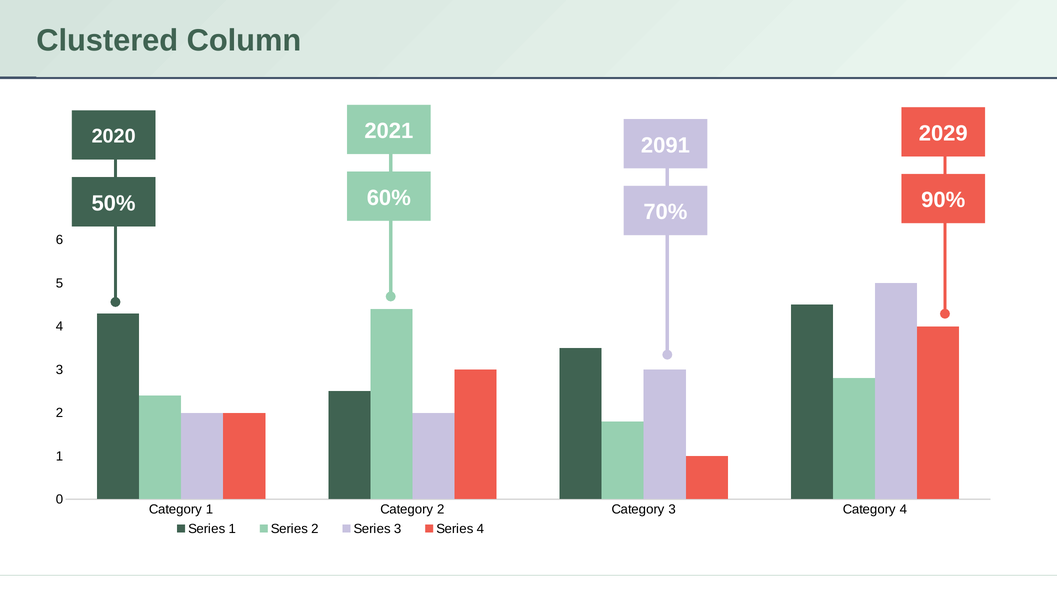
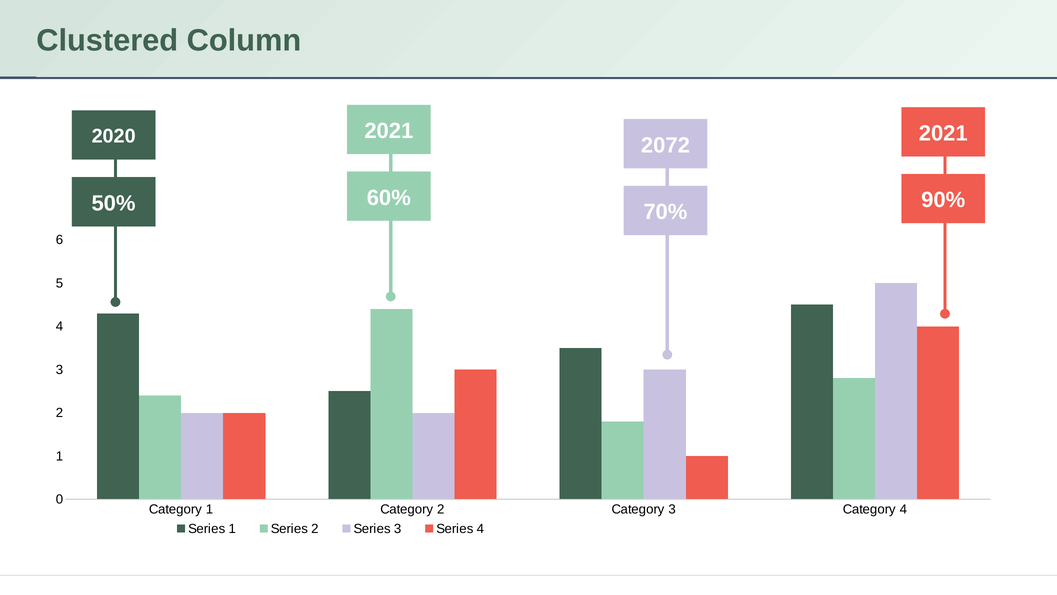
2029: 2029 -> 2021 (943, 133)
2091: 2091 -> 2072 (665, 145)
